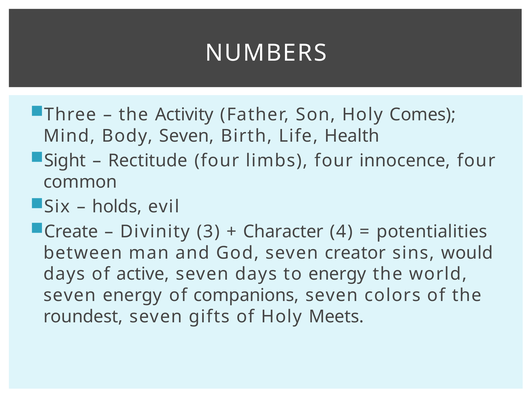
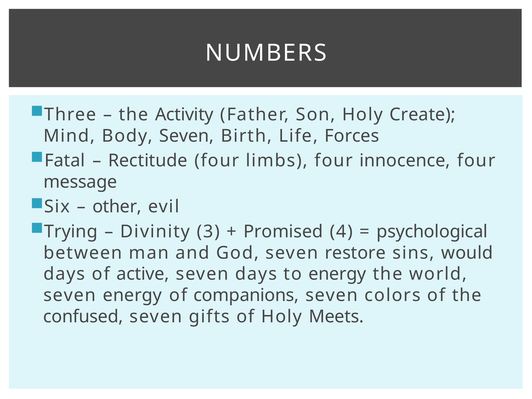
Comes: Comes -> Create (423, 115)
Health: Health -> Forces (352, 136)
Sight: Sight -> Fatal (65, 161)
common: common -> message (80, 182)
holds: holds -> other (117, 207)
Create: Create -> Trying (71, 232)
Character: Character -> Promised (283, 232)
potentialities: potentialities -> psychological (432, 232)
creator: creator -> restore (355, 253)
roundest: roundest -> confused (83, 317)
